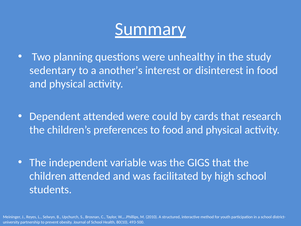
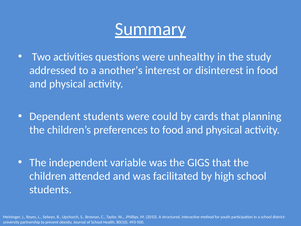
planning: planning -> activities (73, 57)
sedentary: sedentary -> addressed (53, 70)
Dependent attended: attended -> students (103, 116)
research: research -> planning (262, 116)
